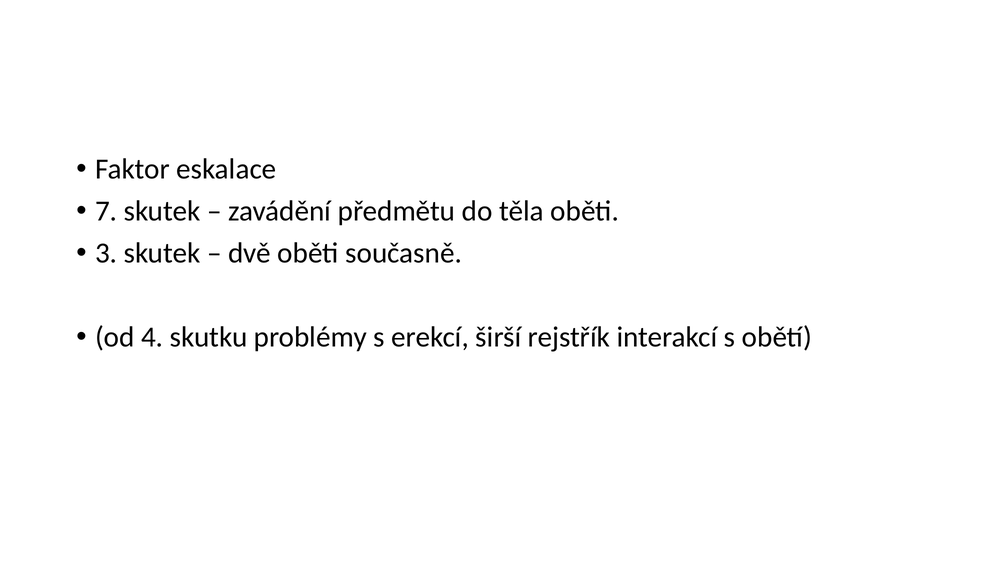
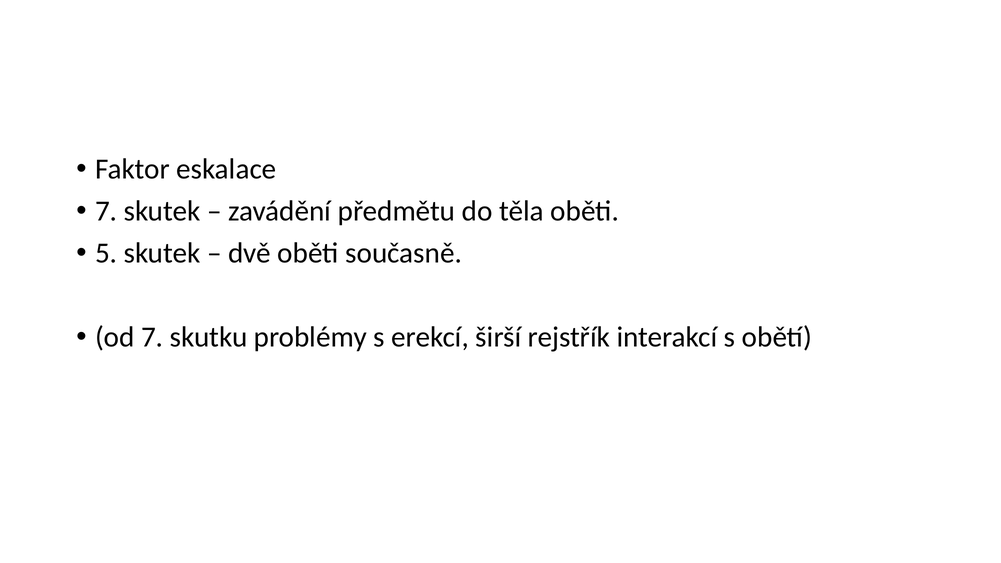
3: 3 -> 5 (106, 253)
od 4: 4 -> 7 (152, 337)
